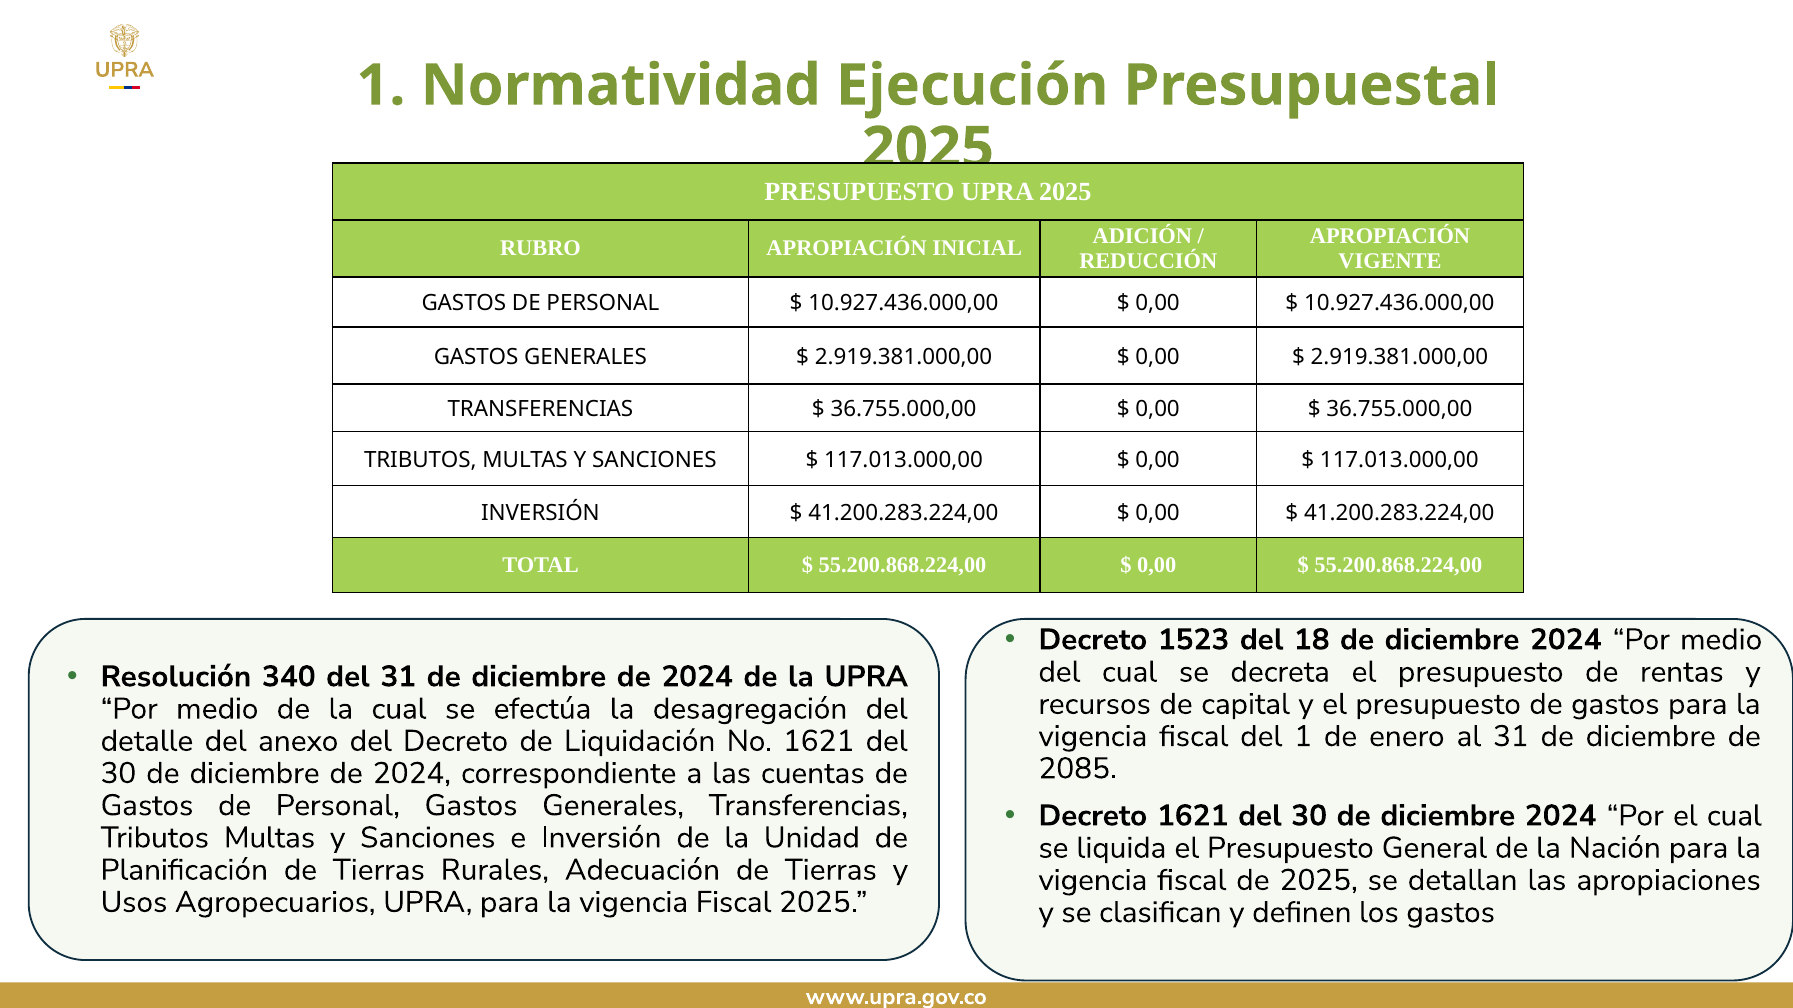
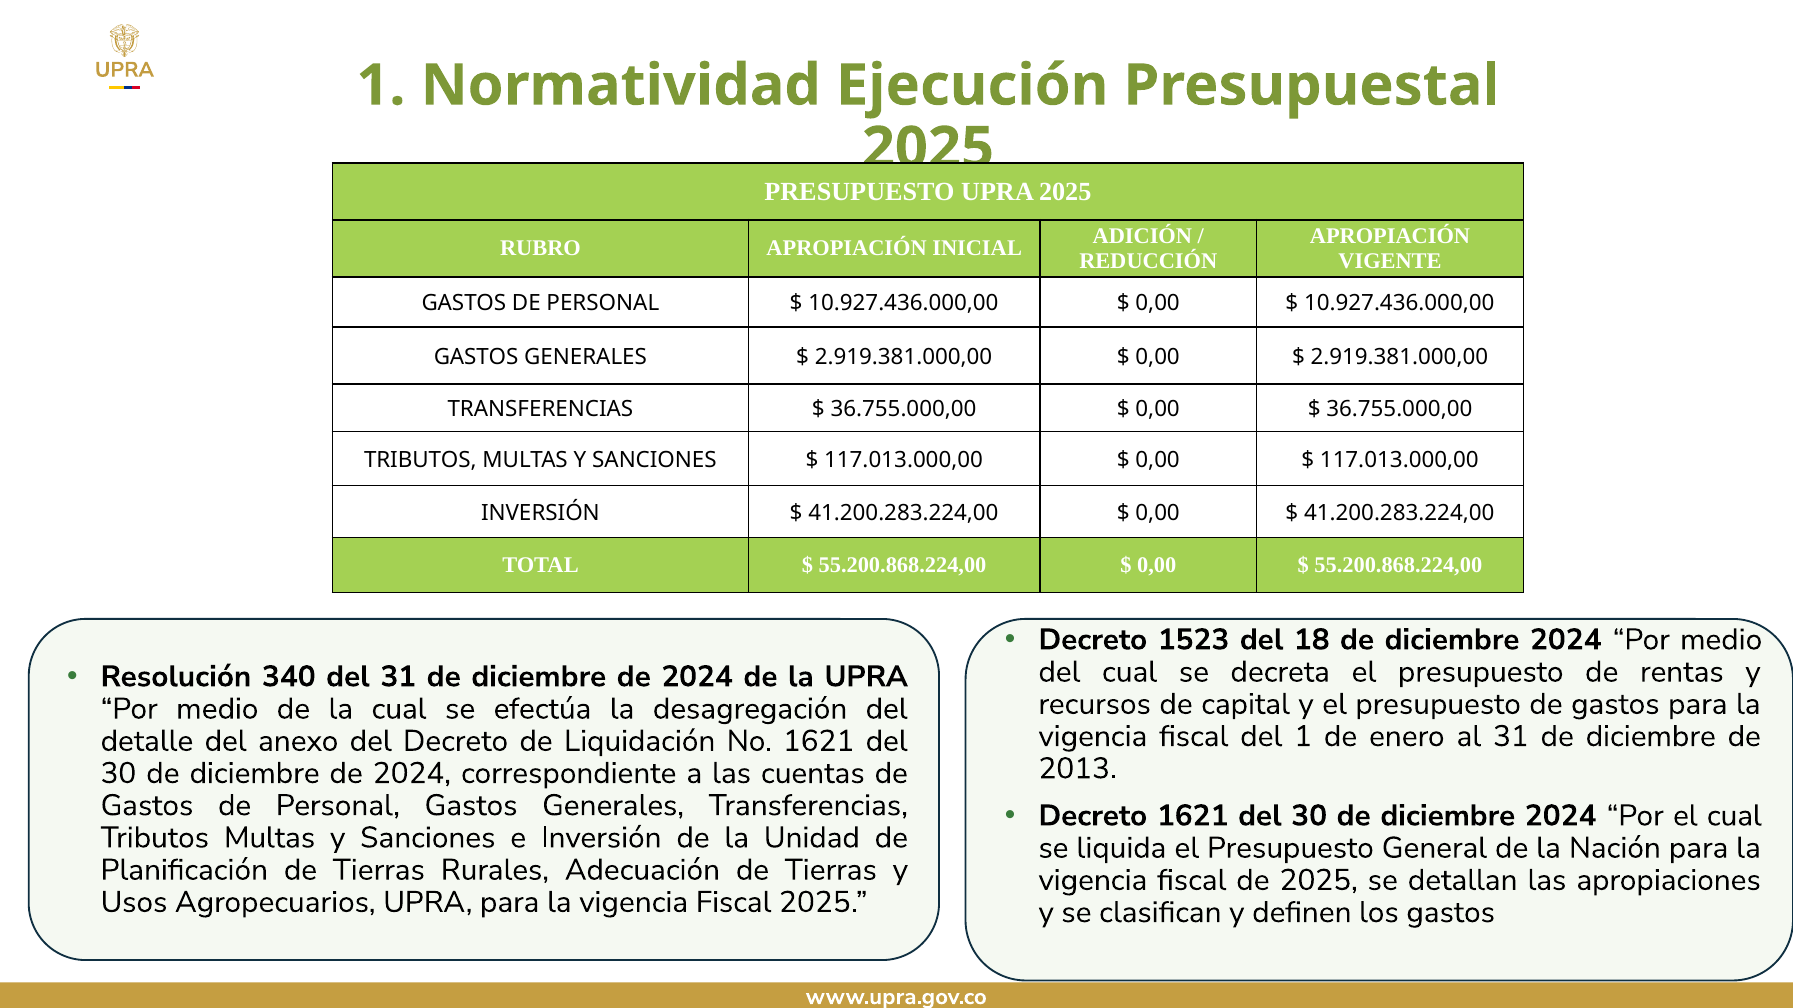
2085: 2085 -> 2013 (1078, 769)
